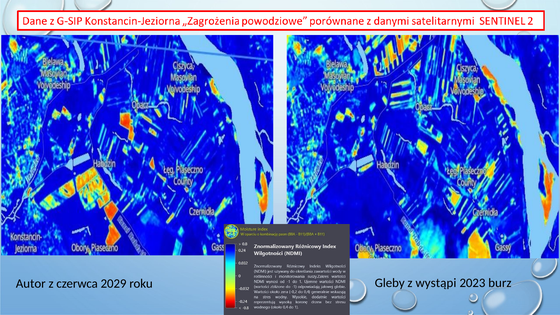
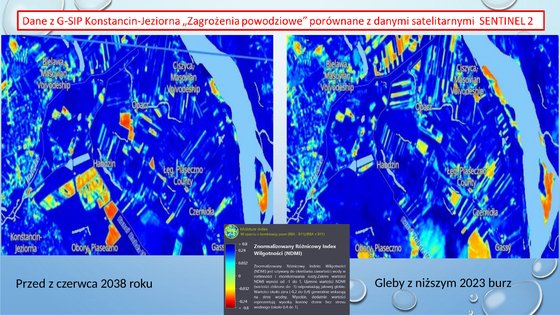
Autor: Autor -> Przed (31, 284)
2029: 2029 -> 2038 (114, 284)
wystąpi: wystąpi -> niższym (436, 283)
